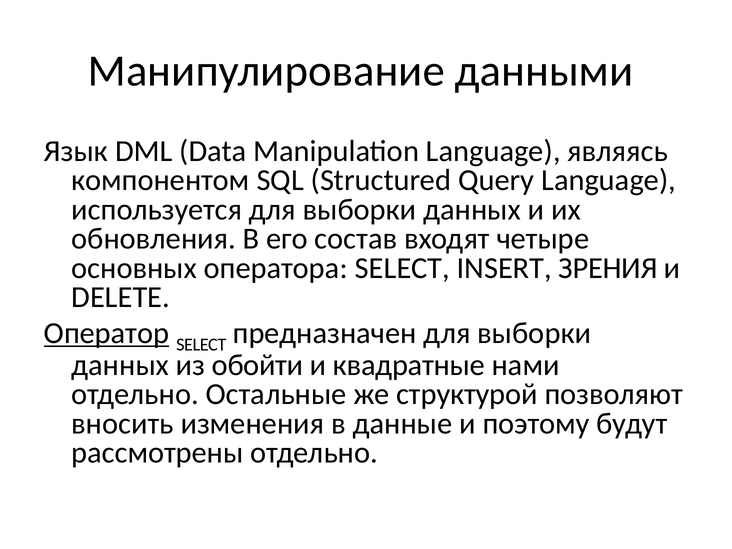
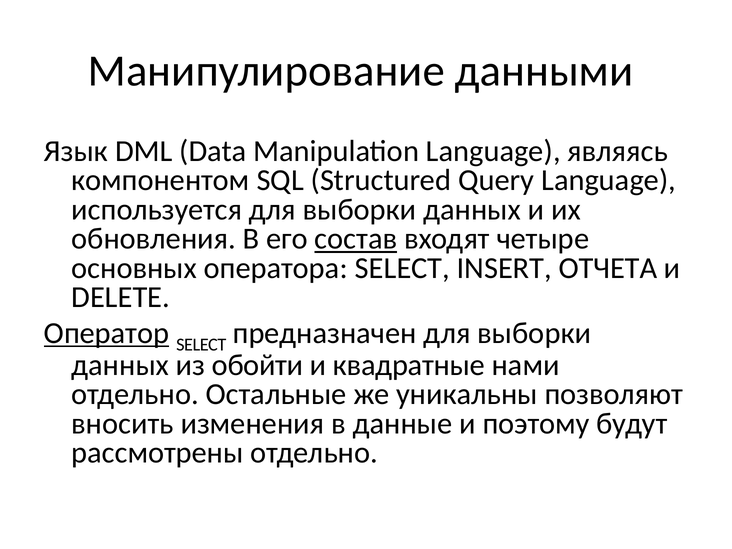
состав underline: none -> present (356, 239)
ЗРЕНИЯ: ЗРЕНИЯ -> ОТЧЕТА (608, 268)
структурой: структурой -> уникальны (467, 394)
